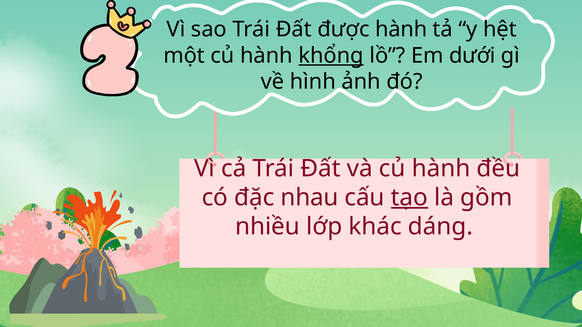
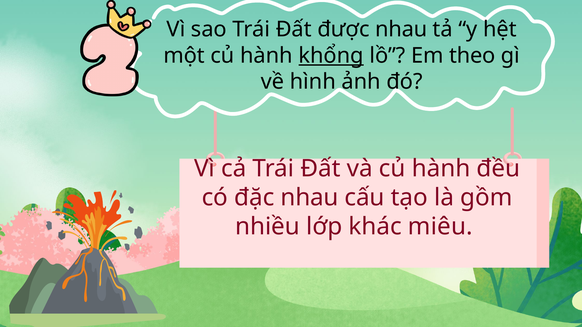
được hành: hành -> nhau (401, 29)
dưới: dưới -> theo (472, 56)
tạo underline: present -> none (409, 198)
dáng: dáng -> miêu (440, 227)
